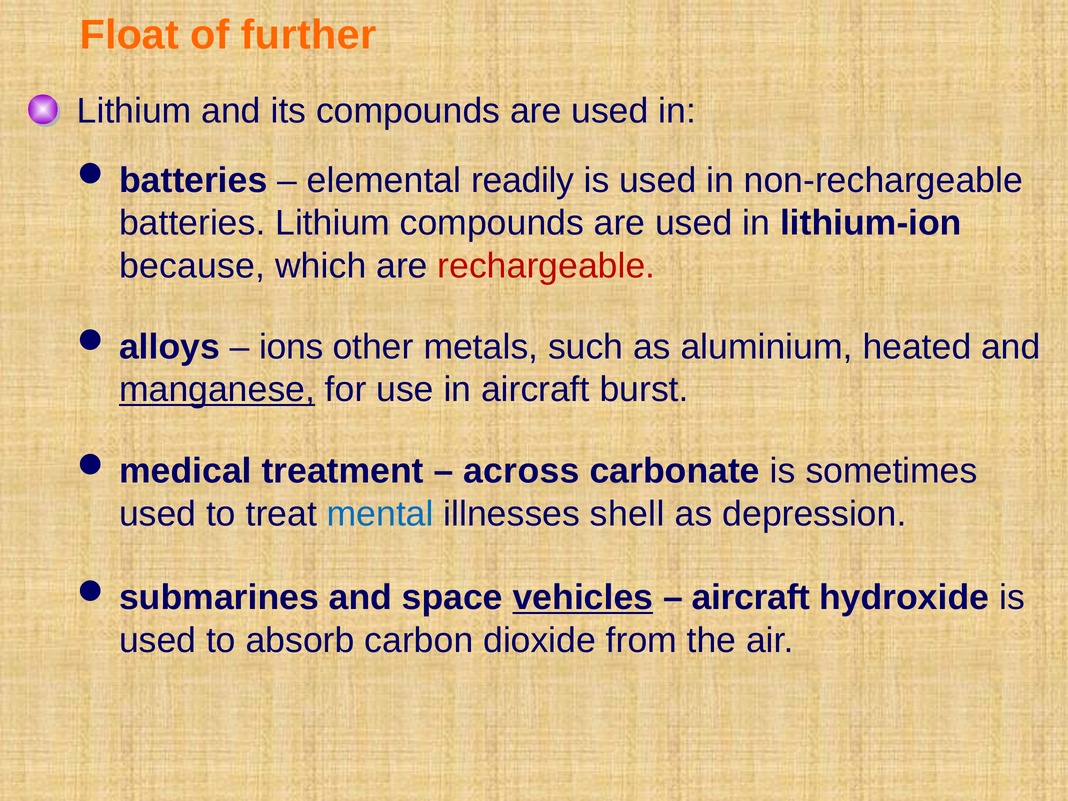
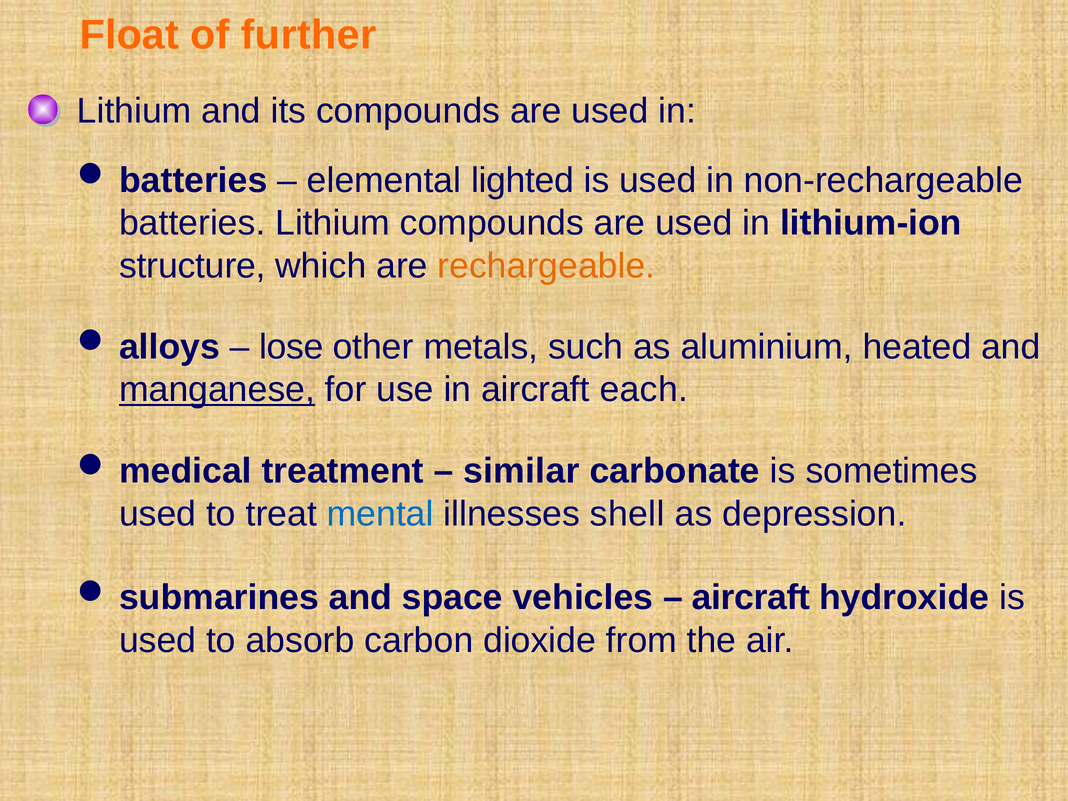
readily: readily -> lighted (523, 180)
because: because -> structure (192, 266)
rechargeable colour: red -> orange (546, 266)
ions: ions -> lose (291, 347)
burst: burst -> each (644, 390)
across: across -> similar (521, 471)
vehicles underline: present -> none (583, 598)
